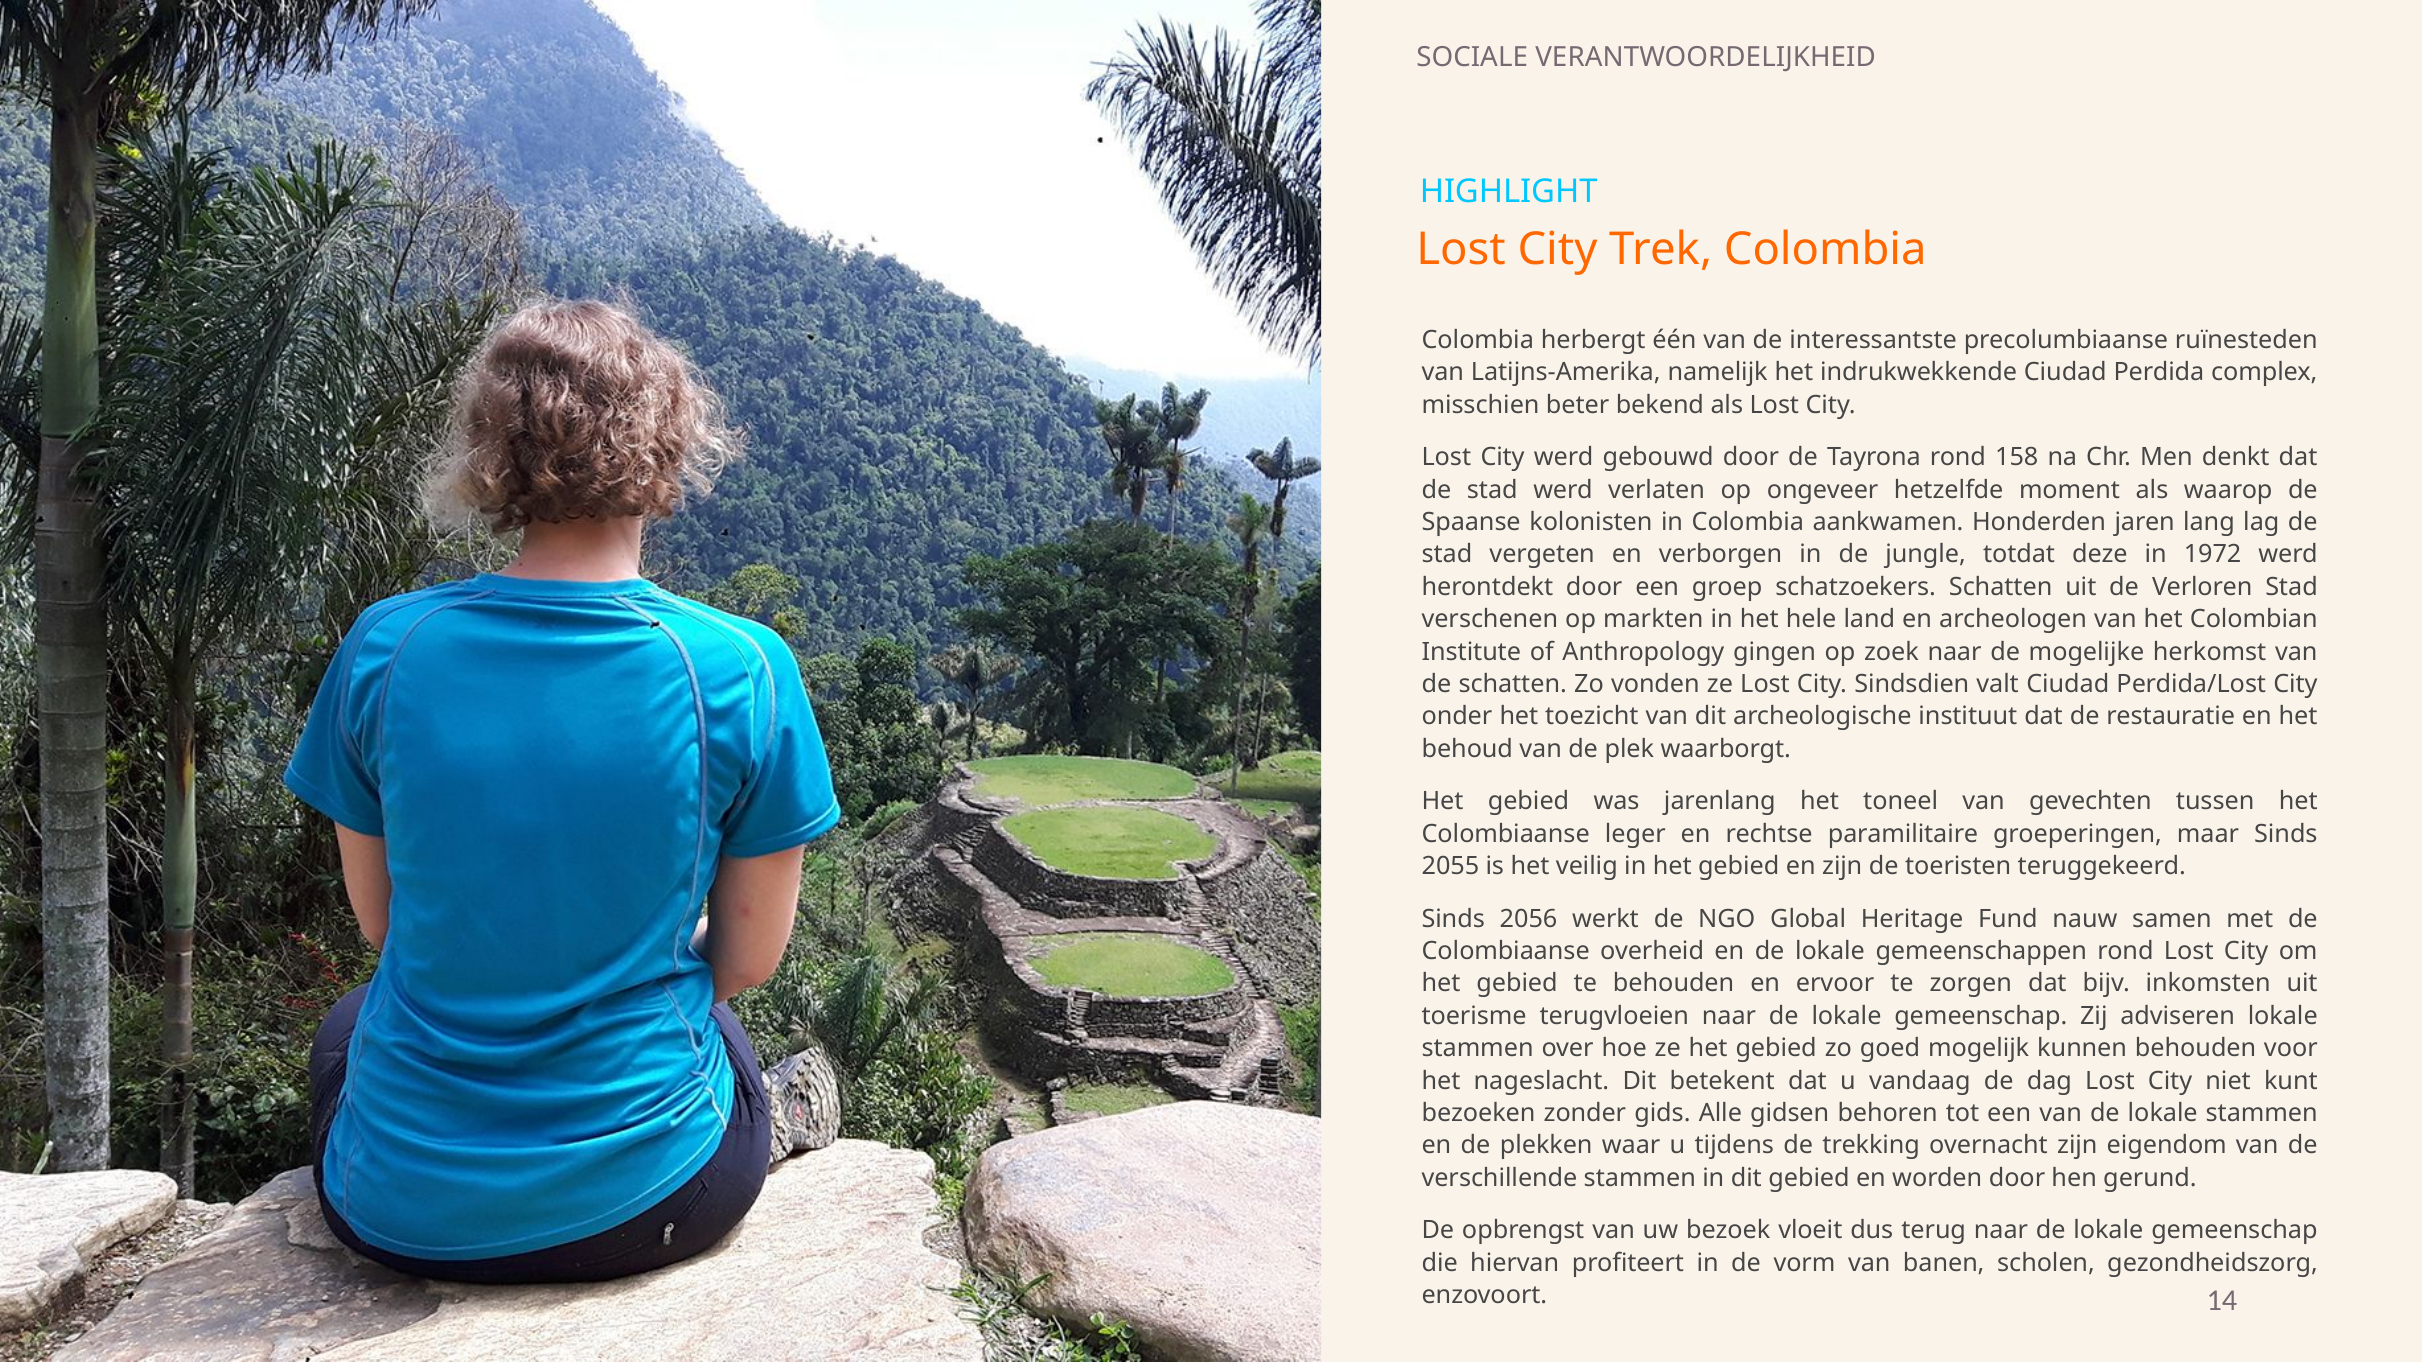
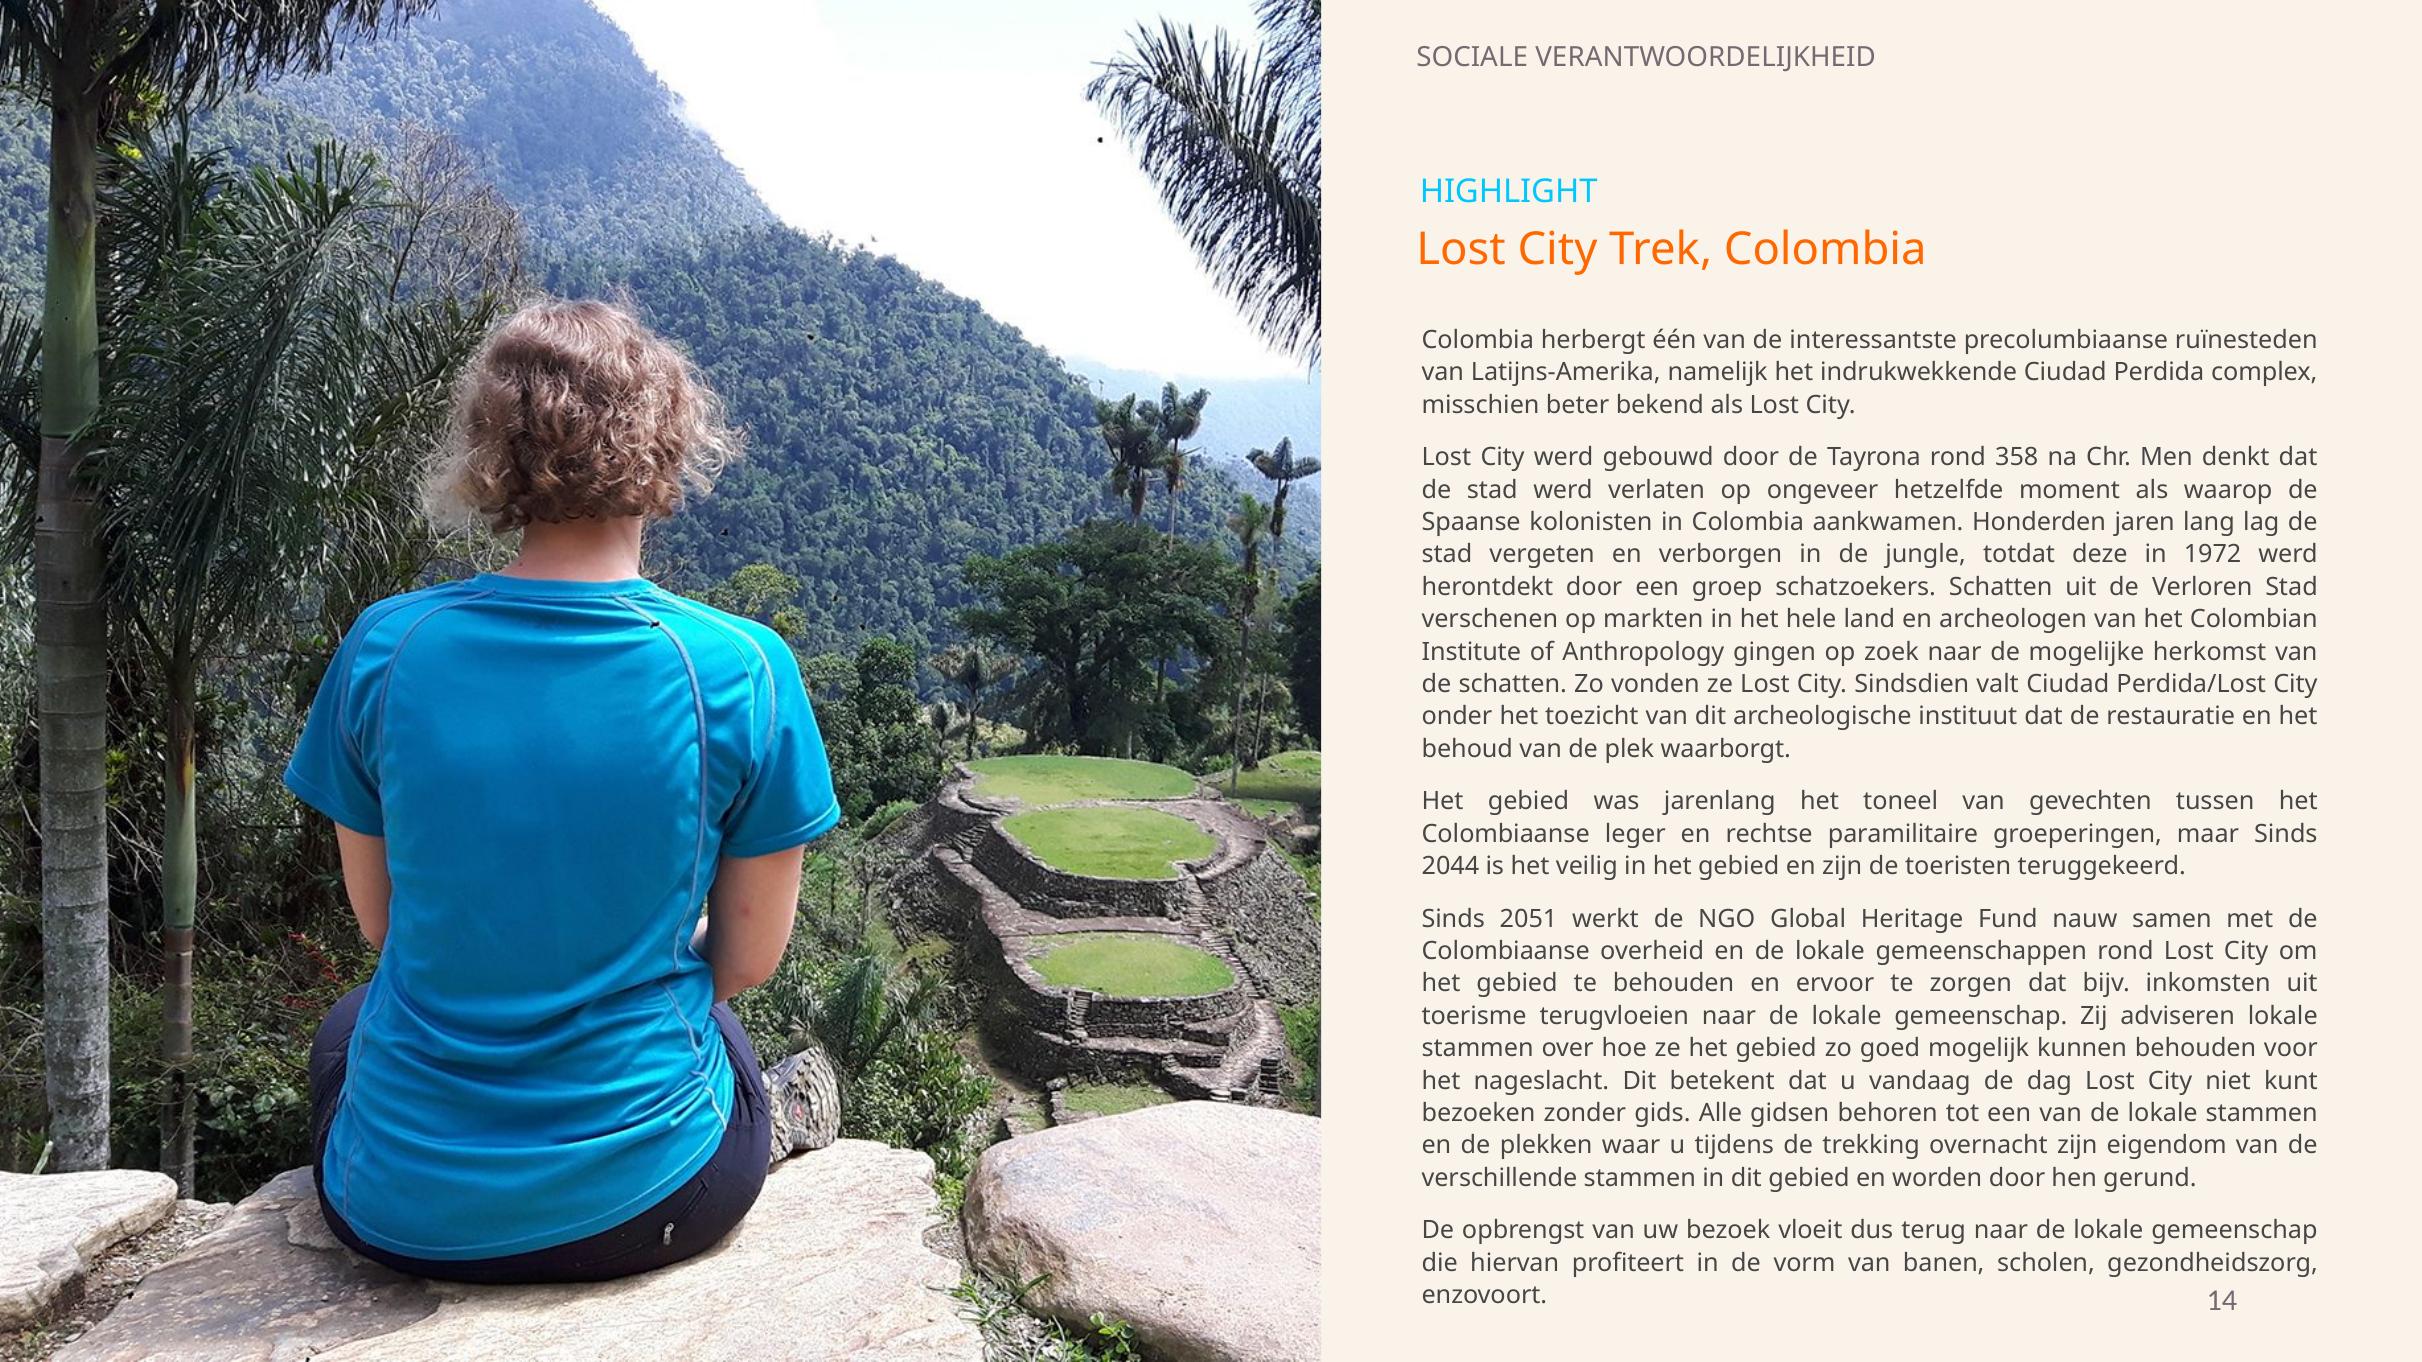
158: 158 -> 358 (2017, 458)
2055: 2055 -> 2044 (1450, 867)
2056: 2056 -> 2051 (1529, 919)
